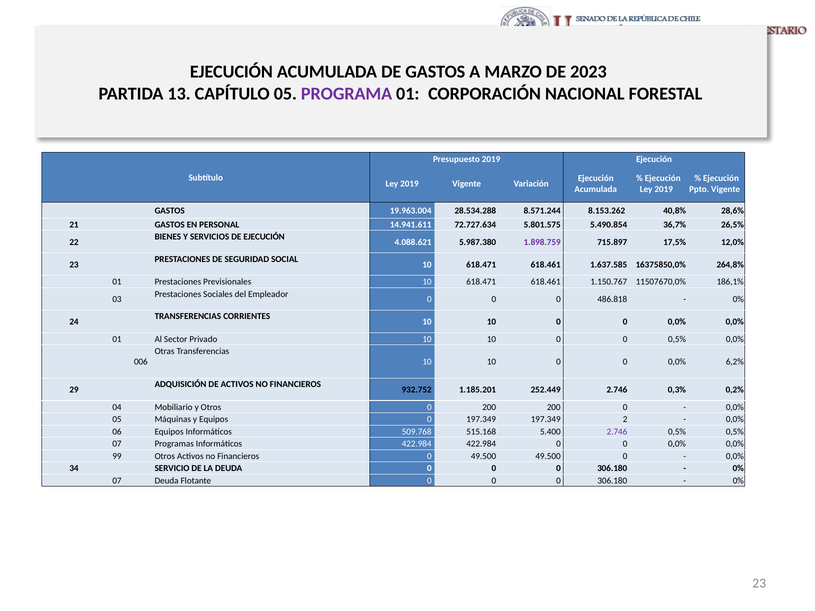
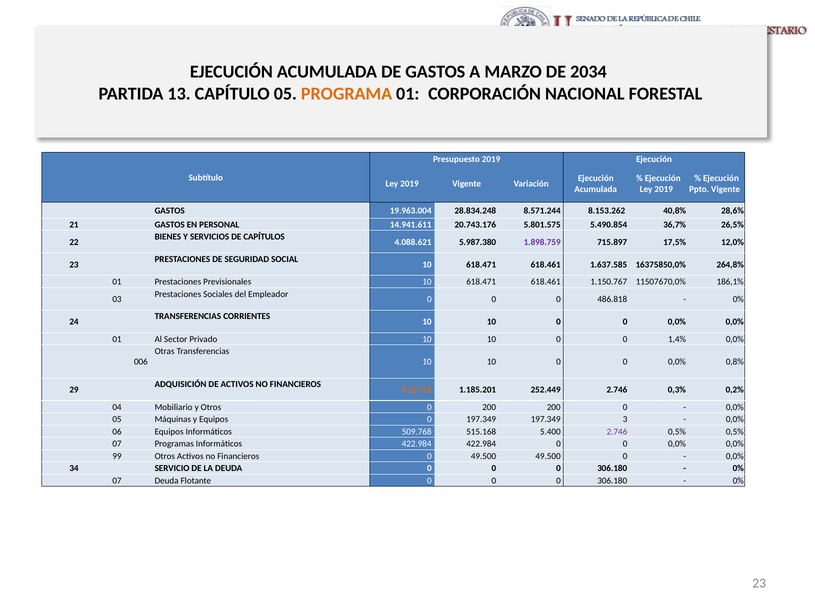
2023: 2023 -> 2034 (588, 72)
PROGRAMA colour: purple -> orange (347, 94)
28.534.288: 28.534.288 -> 28.834.248 (475, 211)
72.727.634: 72.727.634 -> 20.743.176 (475, 225)
SERVICIOS DE EJECUCIÓN: EJECUCIÓN -> CAPÍTULOS (264, 237)
0 0,5%: 0,5% -> 1,4% (677, 339)
6,2%: 6,2% -> 0,8% (735, 362)
932.752 colour: black -> orange (417, 390)
2: 2 -> 3 (625, 420)
